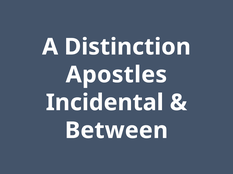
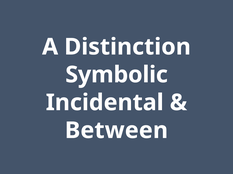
Apostles: Apostles -> Symbolic (117, 75)
